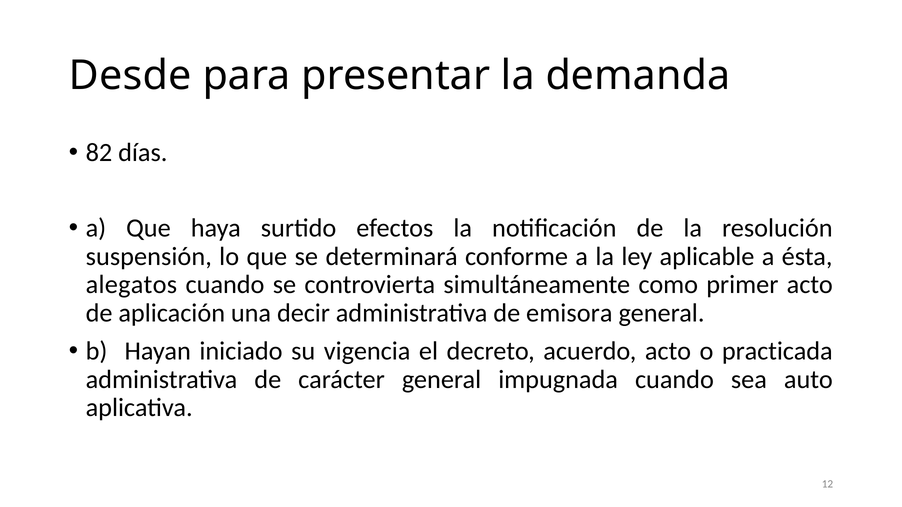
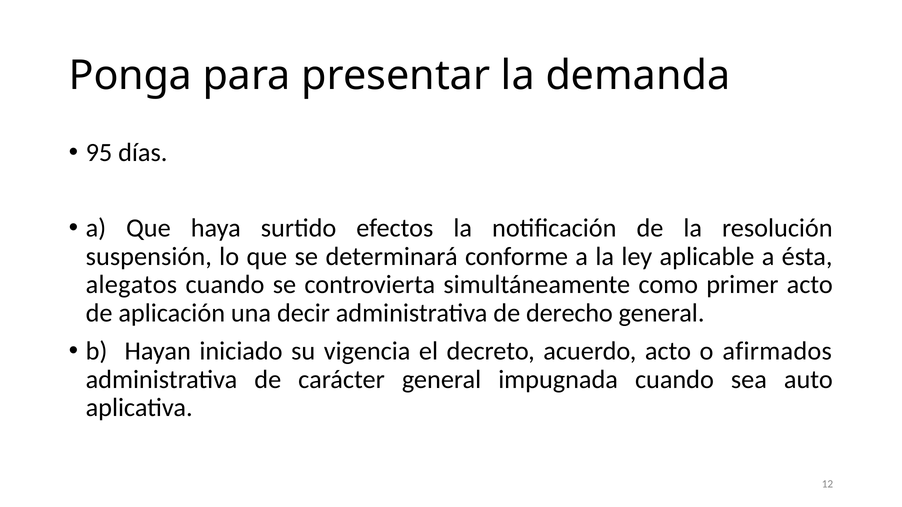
Desde: Desde -> Ponga (130, 76)
82: 82 -> 95 (99, 153)
emisora: emisora -> derecho (569, 313)
practicada: practicada -> afirmados (777, 351)
